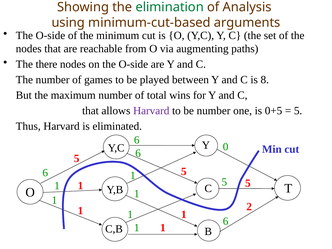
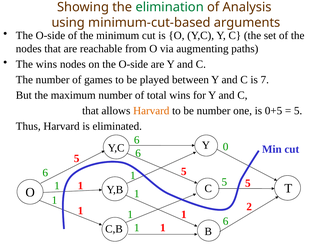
The there: there -> wins (46, 64)
8: 8 -> 7 (265, 80)
Harvard colour: purple -> orange (151, 111)
